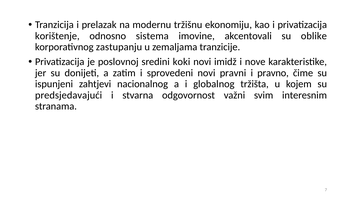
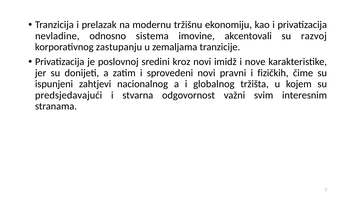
korištenje: korištenje -> nevladine (57, 36)
oblike: oblike -> razvoj (314, 36)
koki: koki -> kroz (182, 62)
pravno: pravno -> fizičkih (273, 73)
